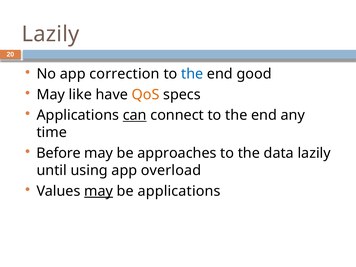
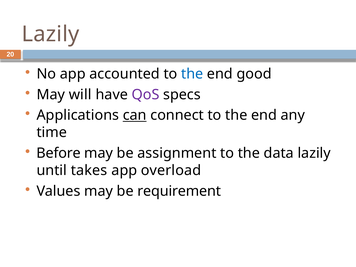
correction: correction -> accounted (125, 74)
like: like -> will (80, 95)
QoS colour: orange -> purple (146, 95)
approaches: approaches -> assignment (177, 153)
using: using -> takes (89, 170)
may underline: present -> none (99, 191)
be applications: applications -> requirement (179, 191)
